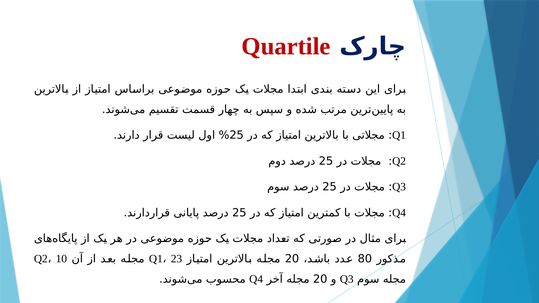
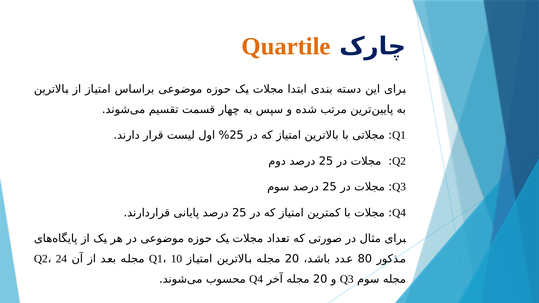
Quartile colour: red -> orange (286, 47)
10: 10 -> 24 (61, 259)
23: 23 -> 10 (176, 259)
